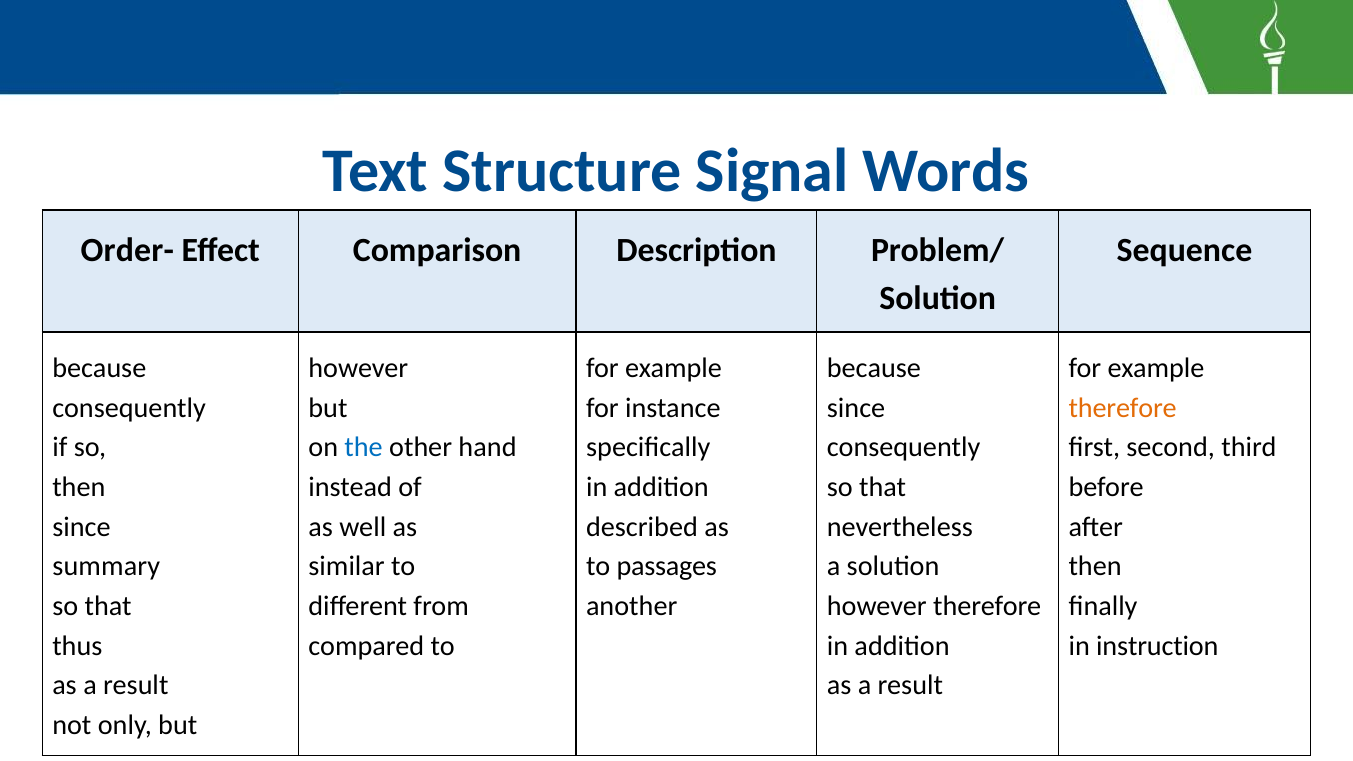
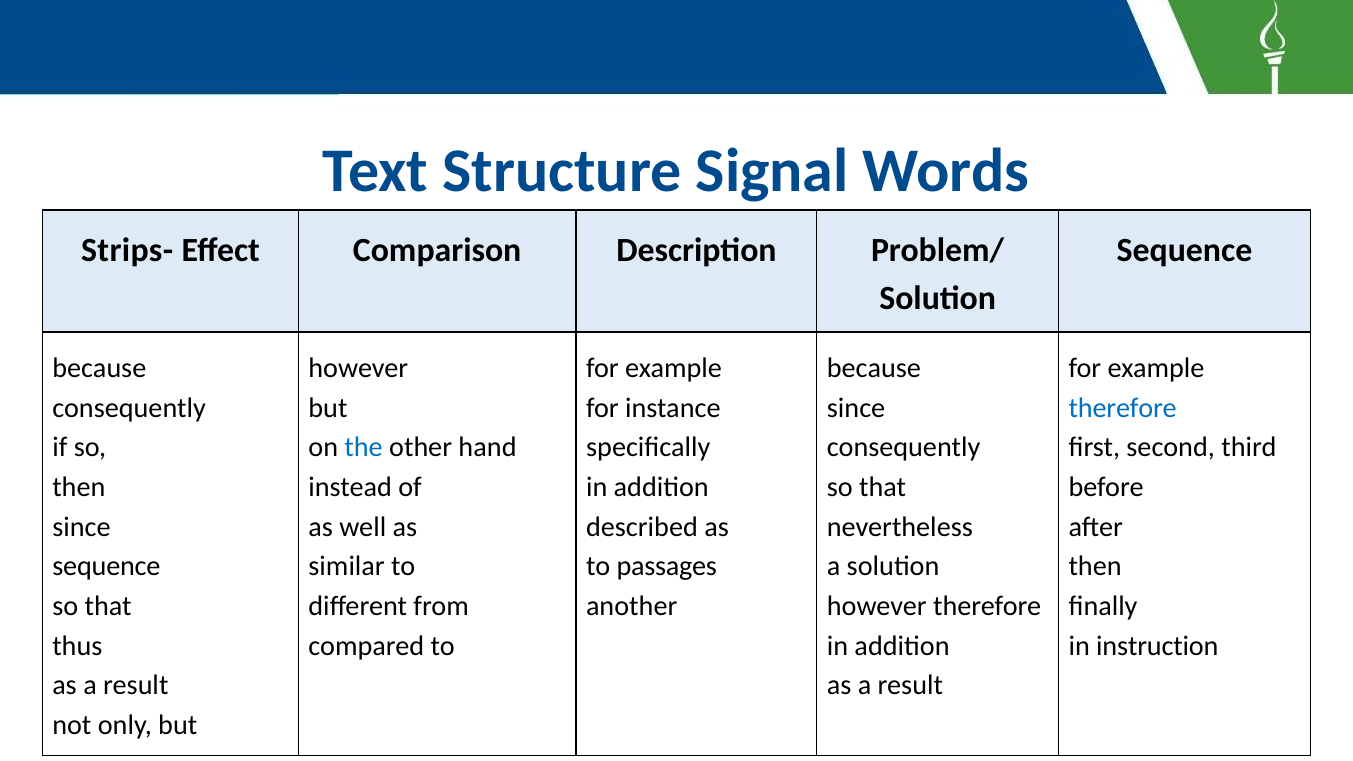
Order-: Order- -> Strips- (127, 251)
therefore colour: orange -> blue (1123, 408)
summary: summary -> sequence (106, 567)
